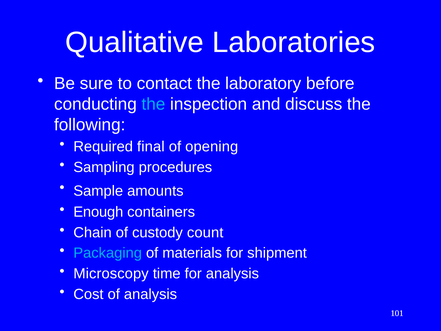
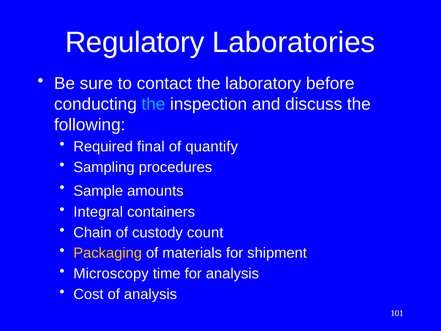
Qualitative: Qualitative -> Regulatory (135, 42)
opening: opening -> quantify (212, 147)
Enough: Enough -> Integral (98, 212)
Packaging colour: light blue -> yellow (108, 253)
